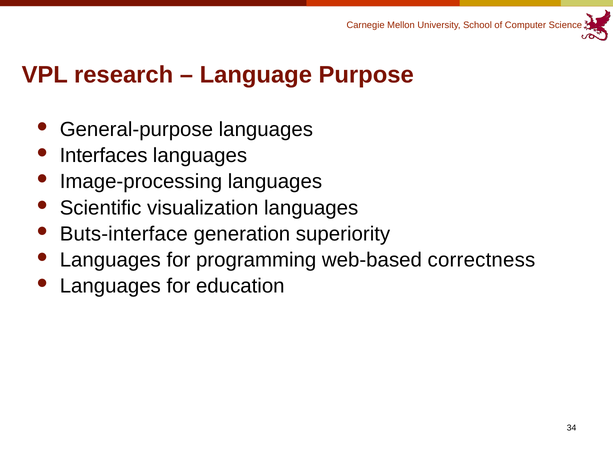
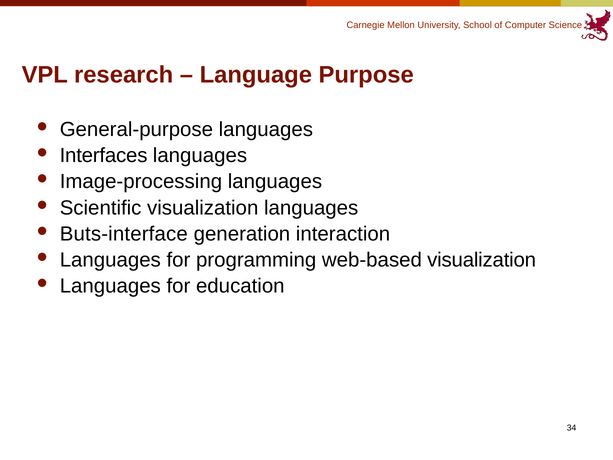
superiority: superiority -> interaction (343, 234)
web-based correctness: correctness -> visualization (482, 260)
